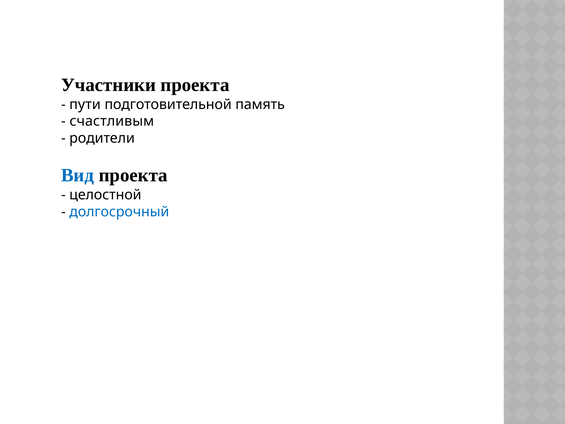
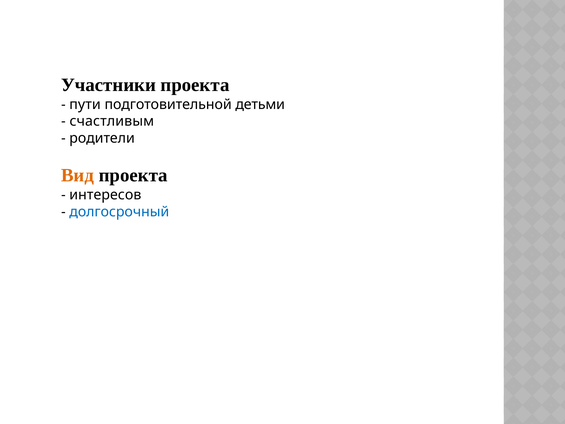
память: память -> детьми (260, 104)
Вид colour: blue -> orange (78, 175)
целостной: целостной -> интересов (105, 195)
